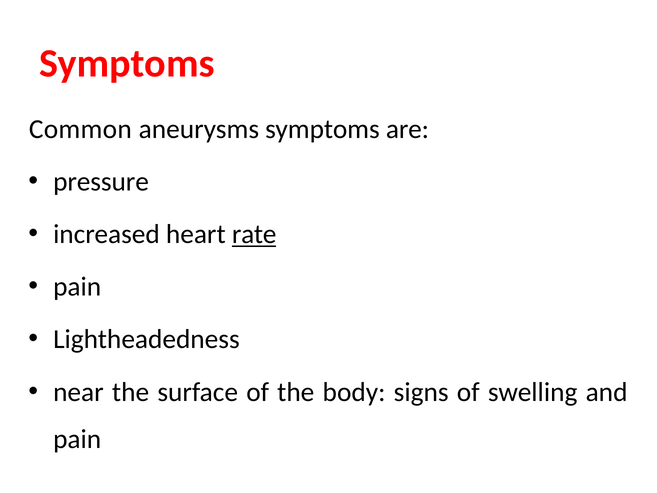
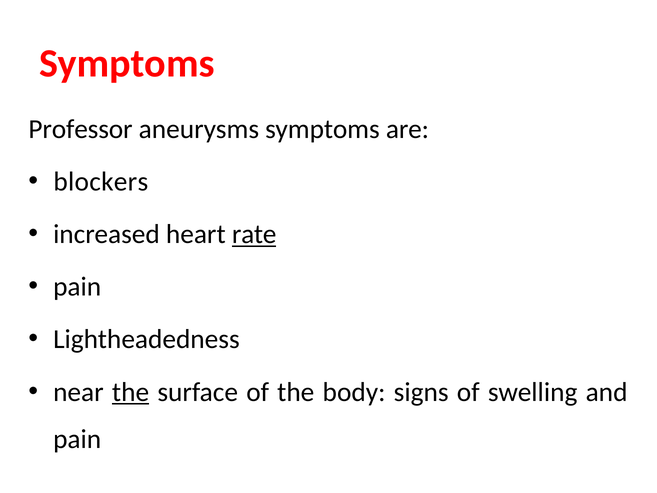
Common: Common -> Professor (81, 129)
pressure: pressure -> blockers (101, 182)
the underline: none -> present (131, 392)
